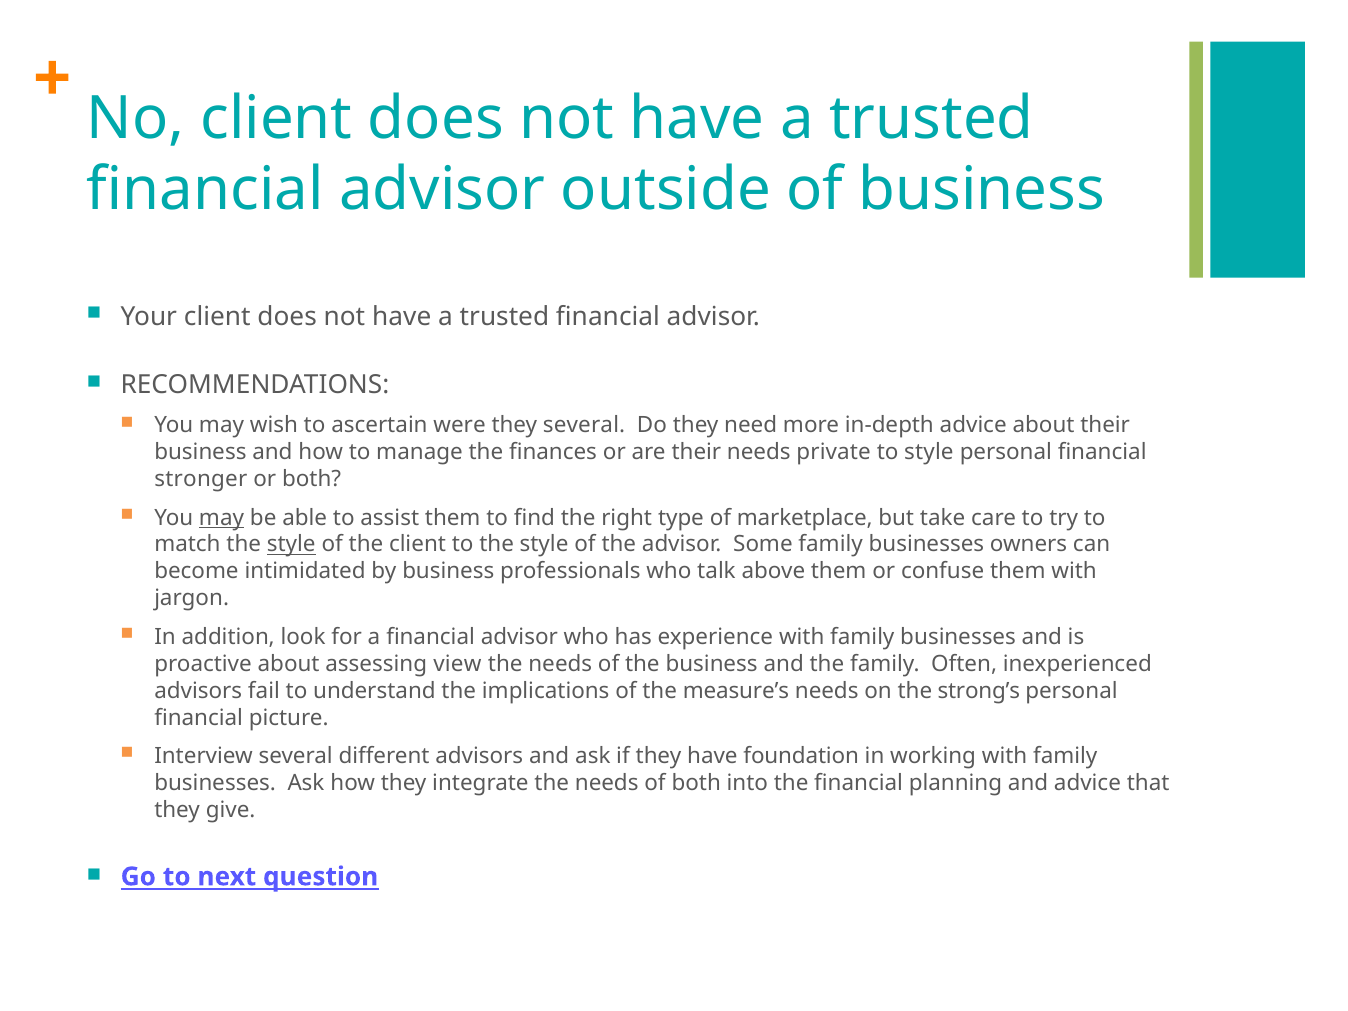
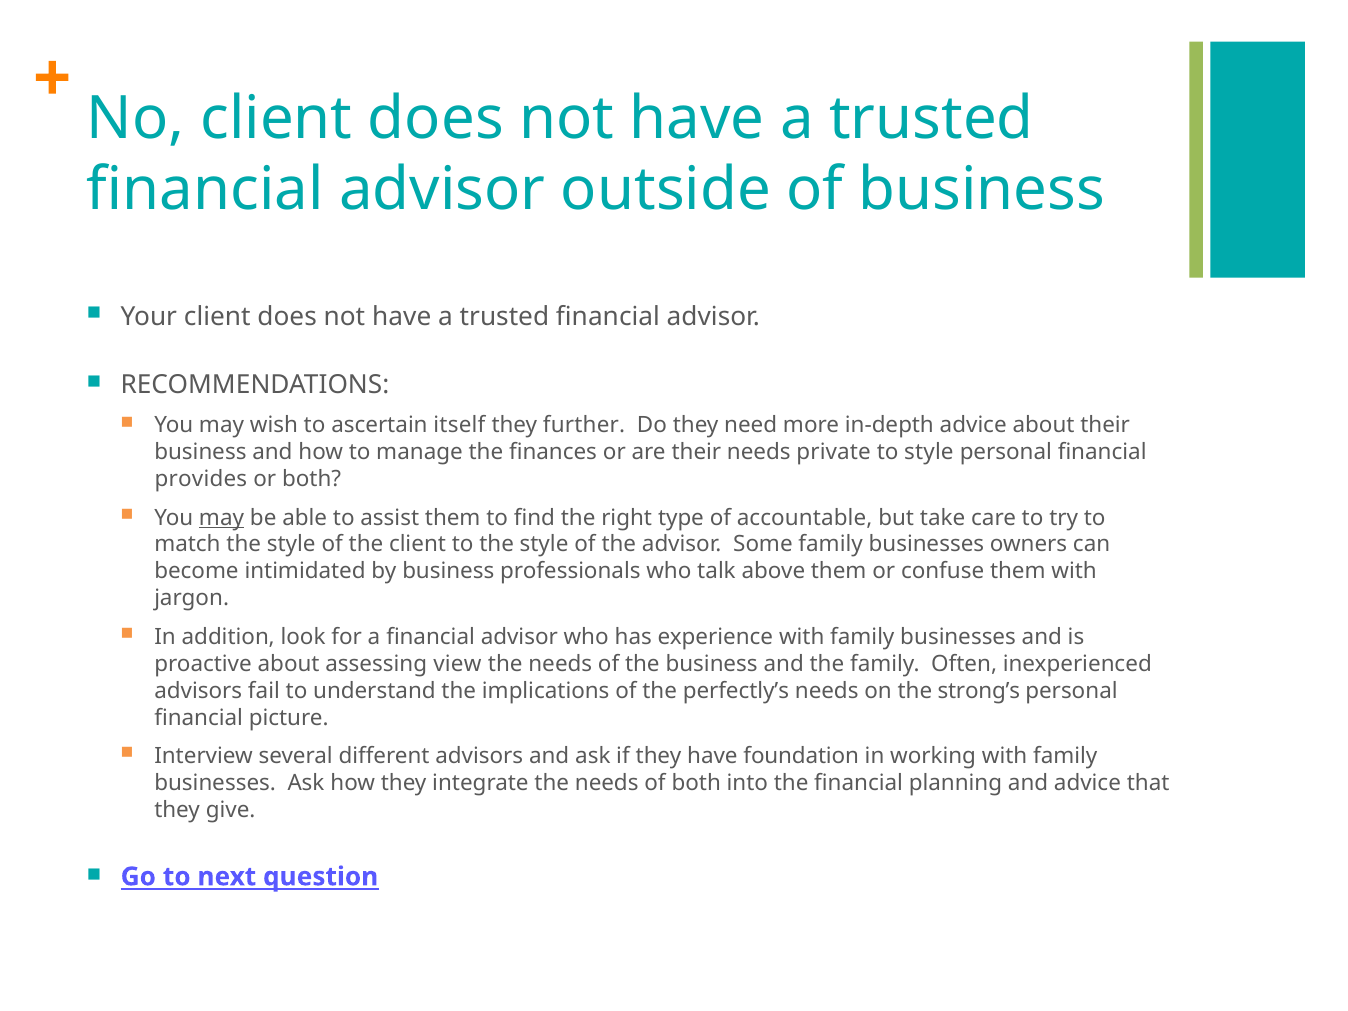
were: were -> itself (459, 425)
they several: several -> further (584, 425)
stronger: stronger -> provides (201, 479)
marketplace: marketplace -> accountable (805, 518)
style underline: present -> none (291, 545)
measure’s: measure’s -> perfectly’s (736, 691)
